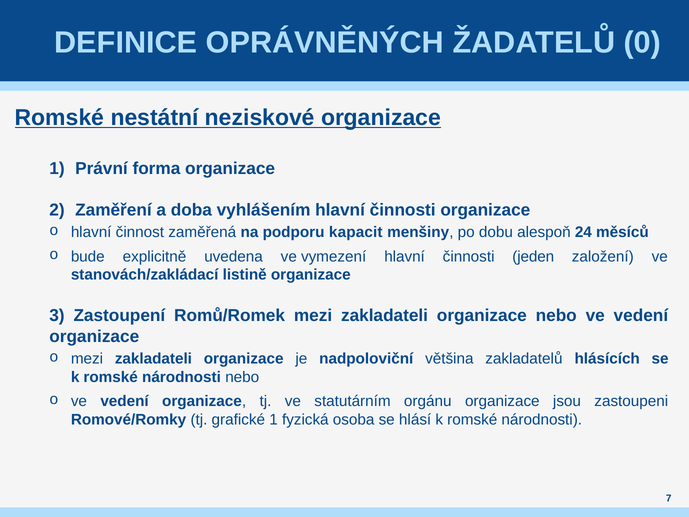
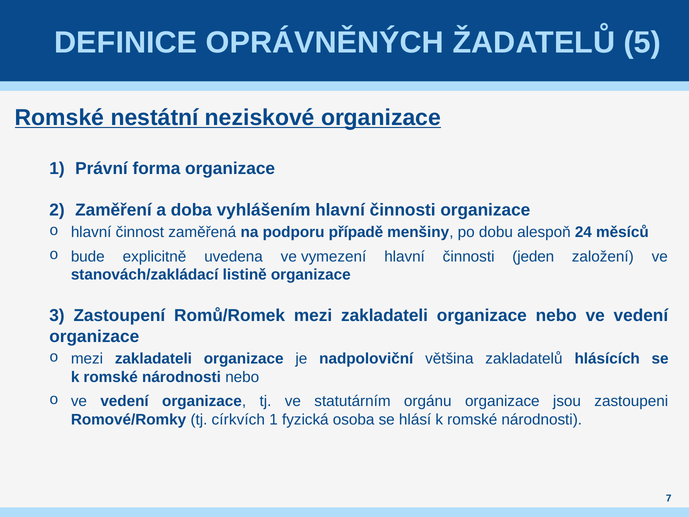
0: 0 -> 5 (642, 43)
kapacit: kapacit -> případě (356, 232)
grafické: grafické -> církvích (238, 419)
